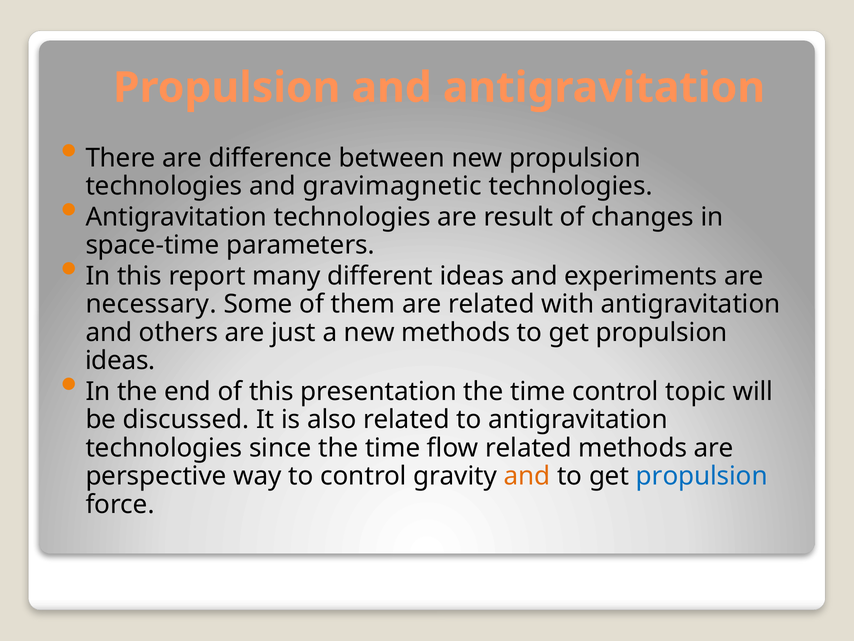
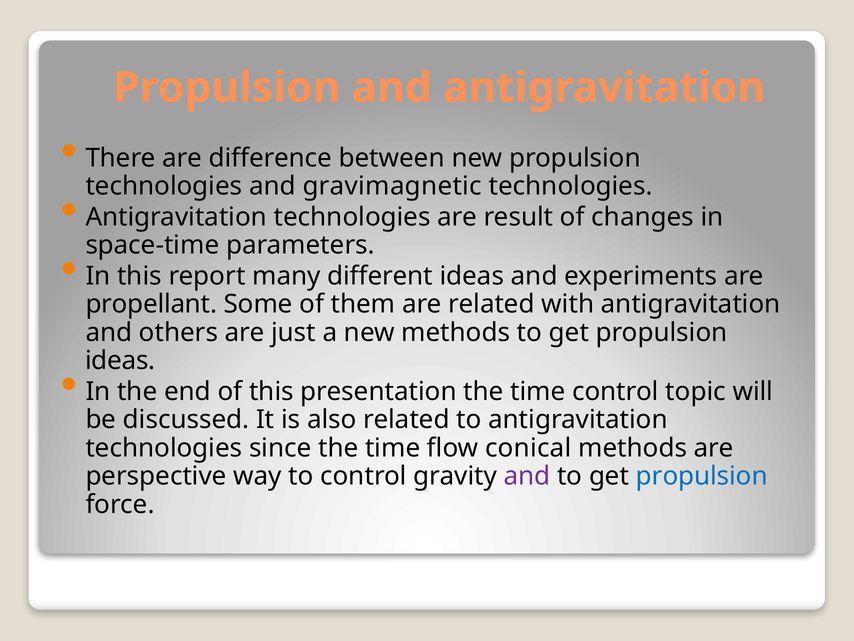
necessary: necessary -> propellant (151, 304)
flow related: related -> conical (528, 448)
and colour: orange -> purple (527, 476)
